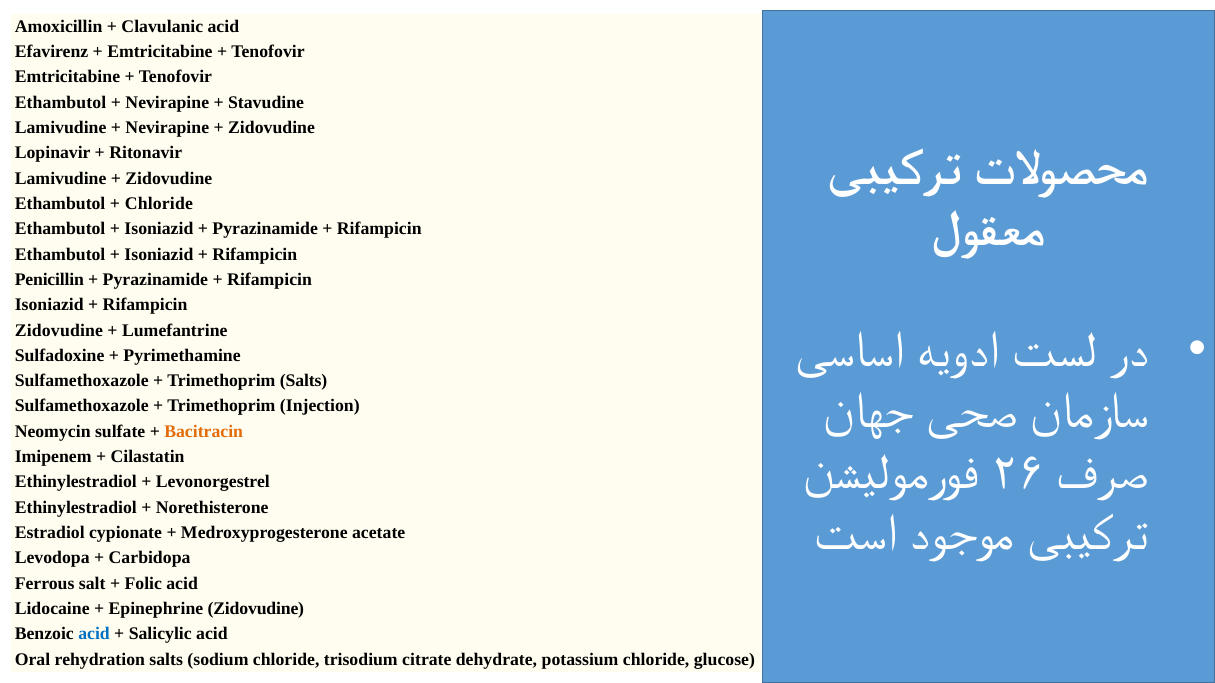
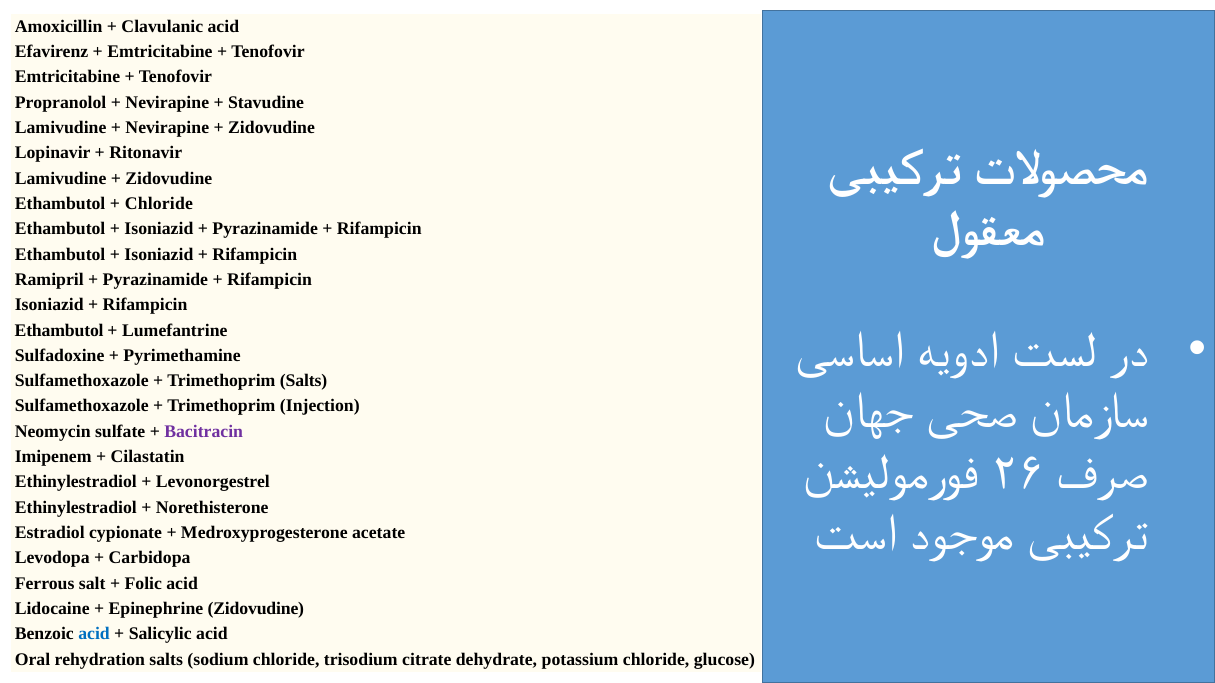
Ethambutol: Ethambutol -> Propranolol (61, 102)
Penicillin: Penicillin -> Ramipril (49, 280)
Zidovudine: Zidovudine -> Ethambutol (59, 330)
Bacitracin colour: orange -> purple (204, 432)
